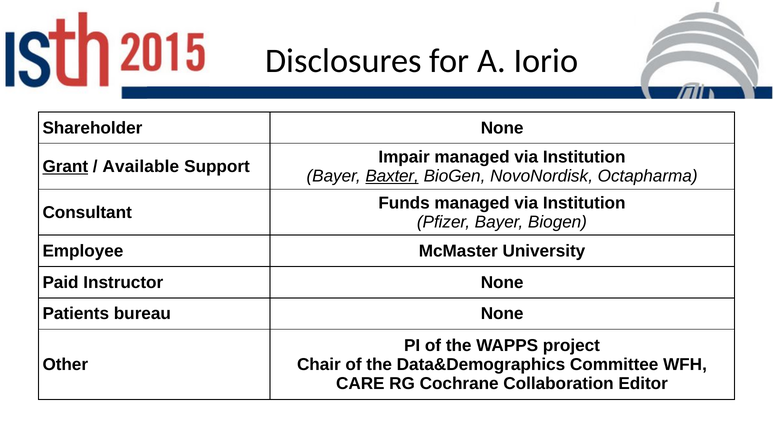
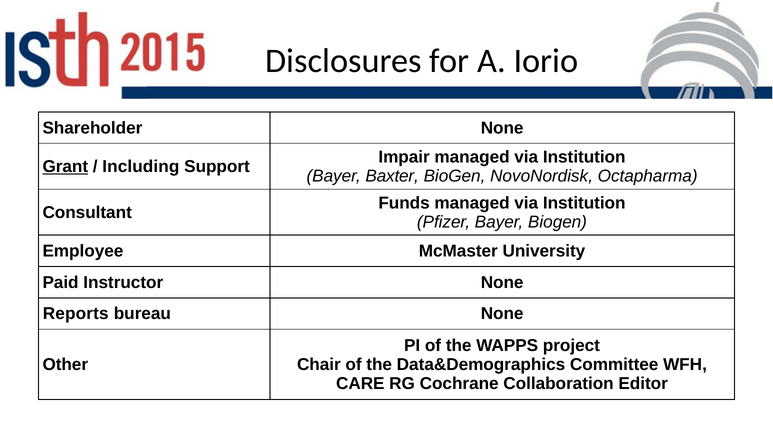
Available: Available -> Including (141, 166)
Baxter underline: present -> none (392, 176)
Patients: Patients -> Reports (76, 314)
